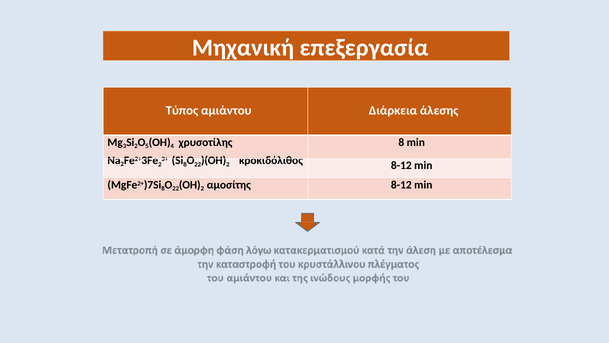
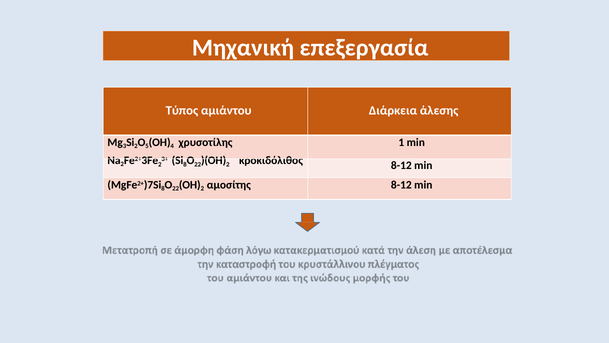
χρυσοτίλης 8: 8 -> 1 (401, 142)
